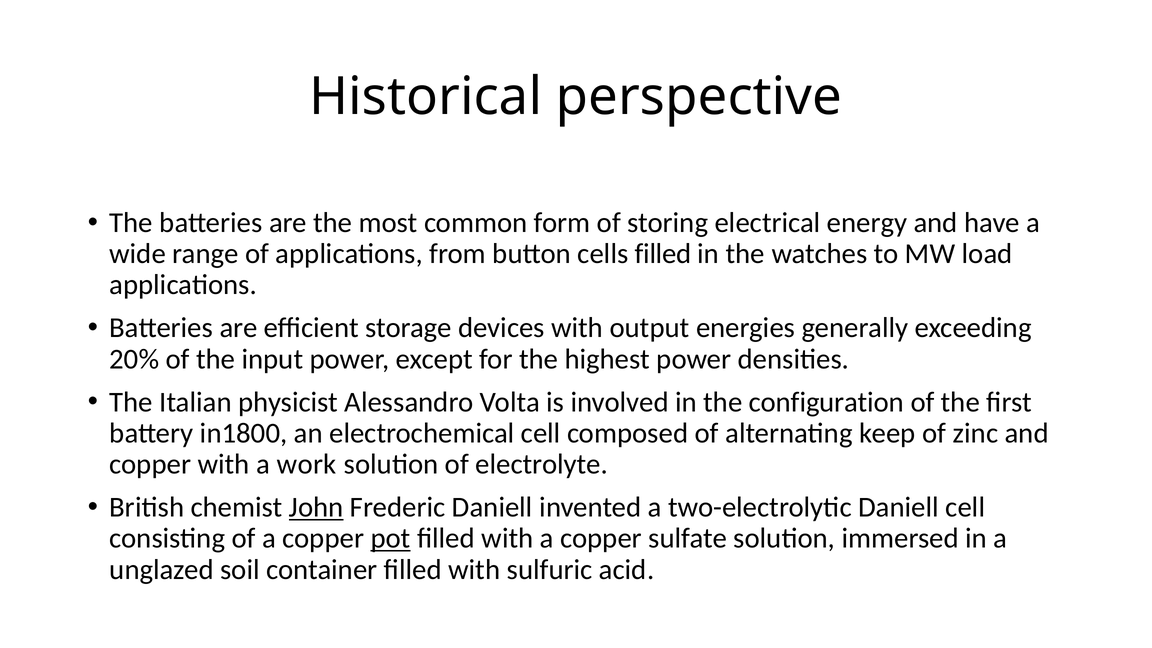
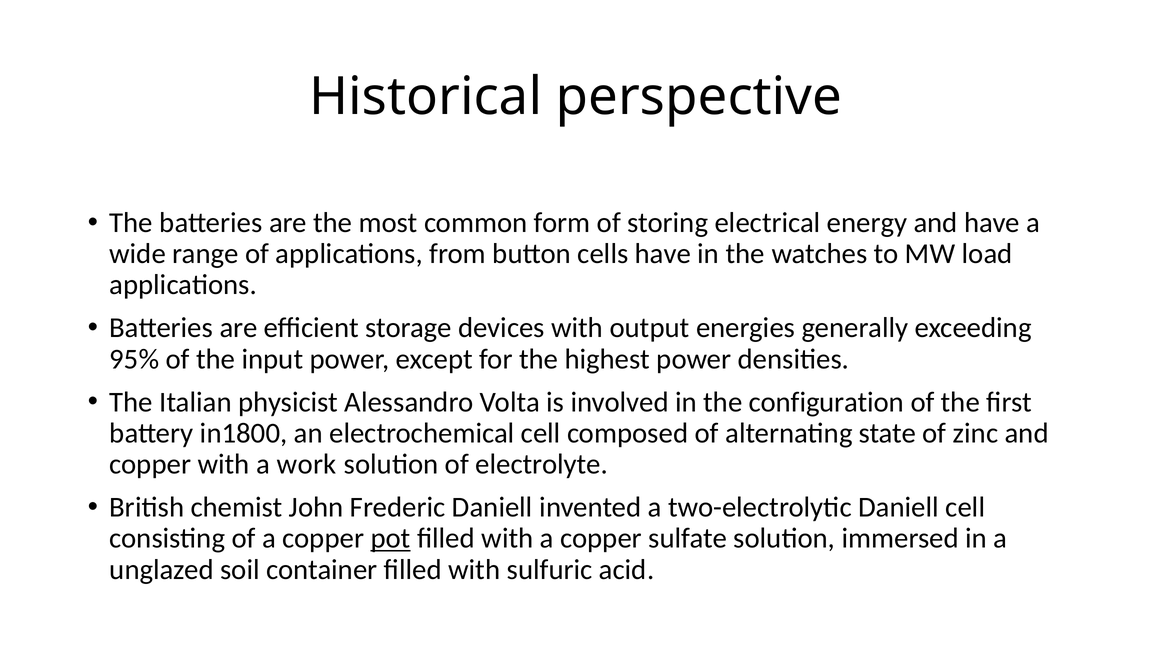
cells filled: filled -> have (663, 254)
20%: 20% -> 95% (134, 359)
keep: keep -> state (887, 433)
John underline: present -> none (316, 507)
